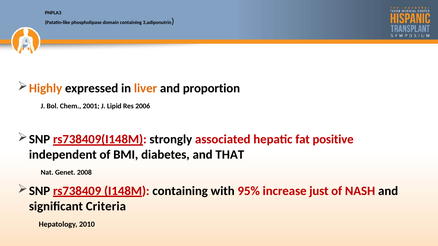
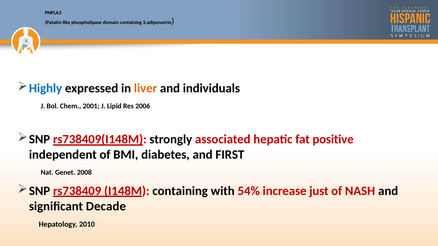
Highly colour: orange -> blue (46, 89)
proportion: proportion -> individuals (211, 89)
THAT: THAT -> FIRST (230, 155)
95%: 95% -> 54% (249, 191)
Criteria: Criteria -> Decade (106, 207)
